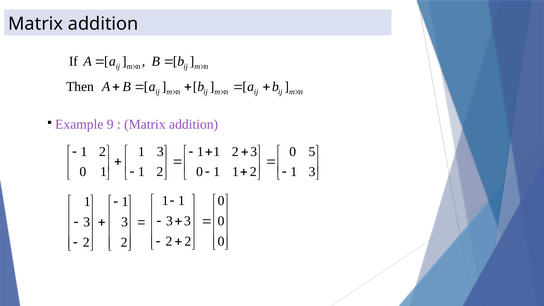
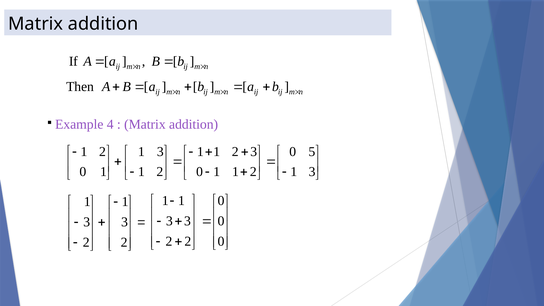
9: 9 -> 4 (110, 124)
